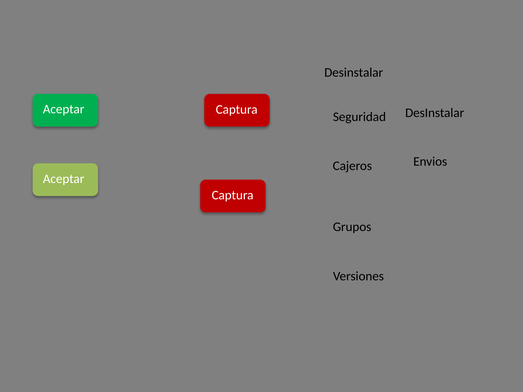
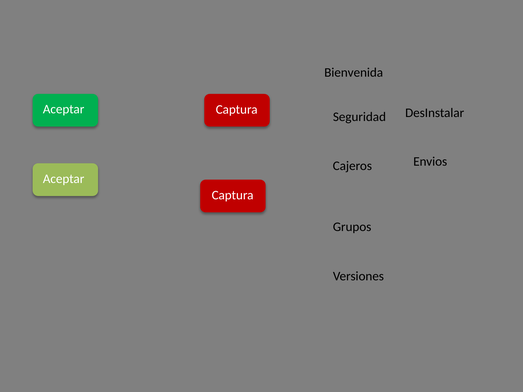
Desinstalar: Desinstalar -> Bienvenida (354, 73)
